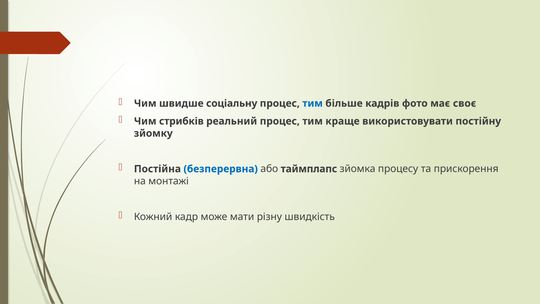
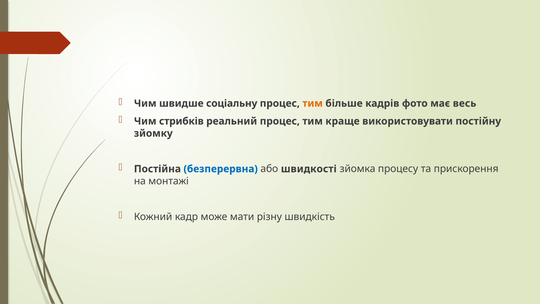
тим colour: blue -> orange (313, 103)
своє: своє -> весь (465, 103)
таймплапс: таймплапс -> швидкості (309, 169)
